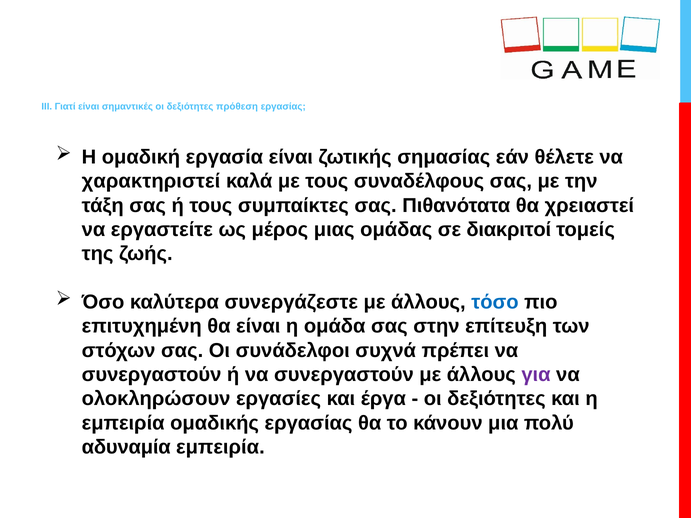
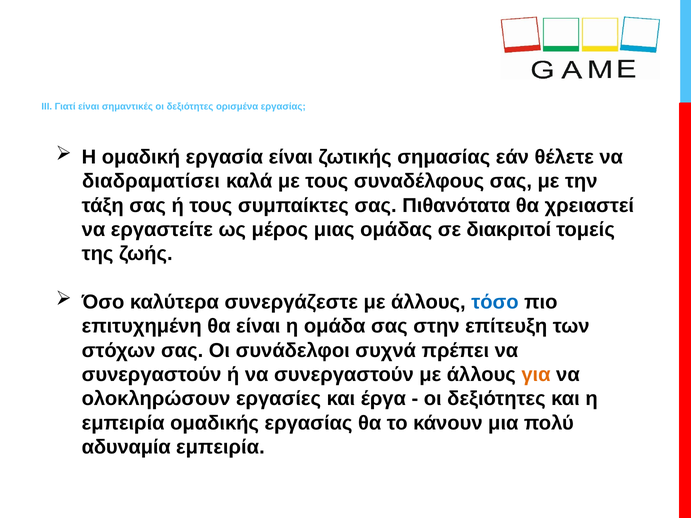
πρόθεση: πρόθεση -> ορισμένα (237, 107)
χαρακτηριστεί: χαρακτηριστεί -> διαδραματίσει (151, 181)
για colour: purple -> orange (536, 375)
